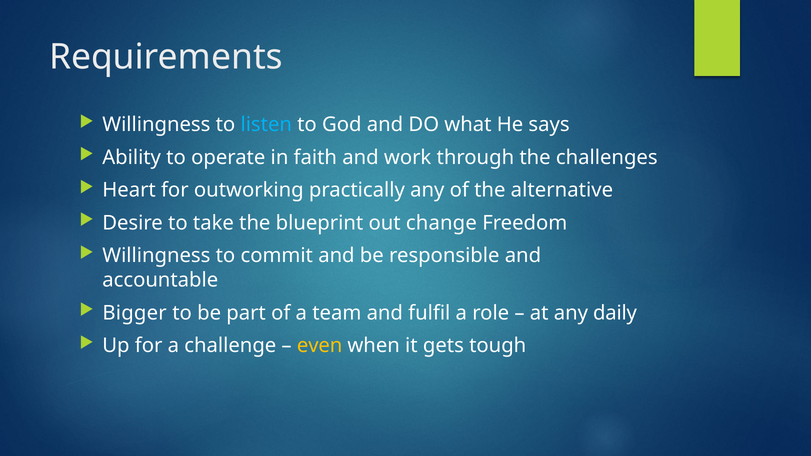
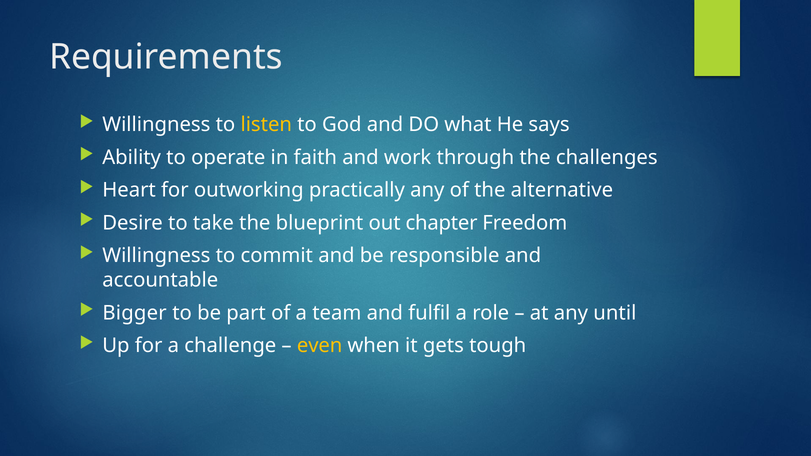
listen colour: light blue -> yellow (266, 125)
change: change -> chapter (442, 223)
daily: daily -> until (615, 313)
